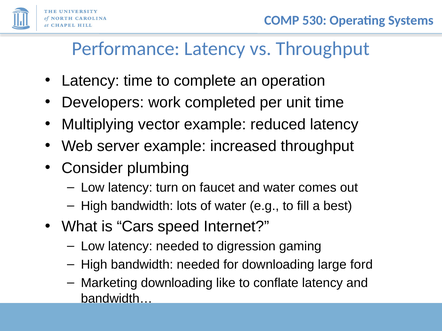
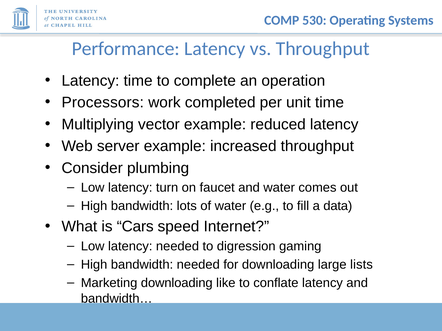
Developers: Developers -> Processors (103, 103)
best: best -> data (338, 206)
ford: ford -> lists (361, 265)
